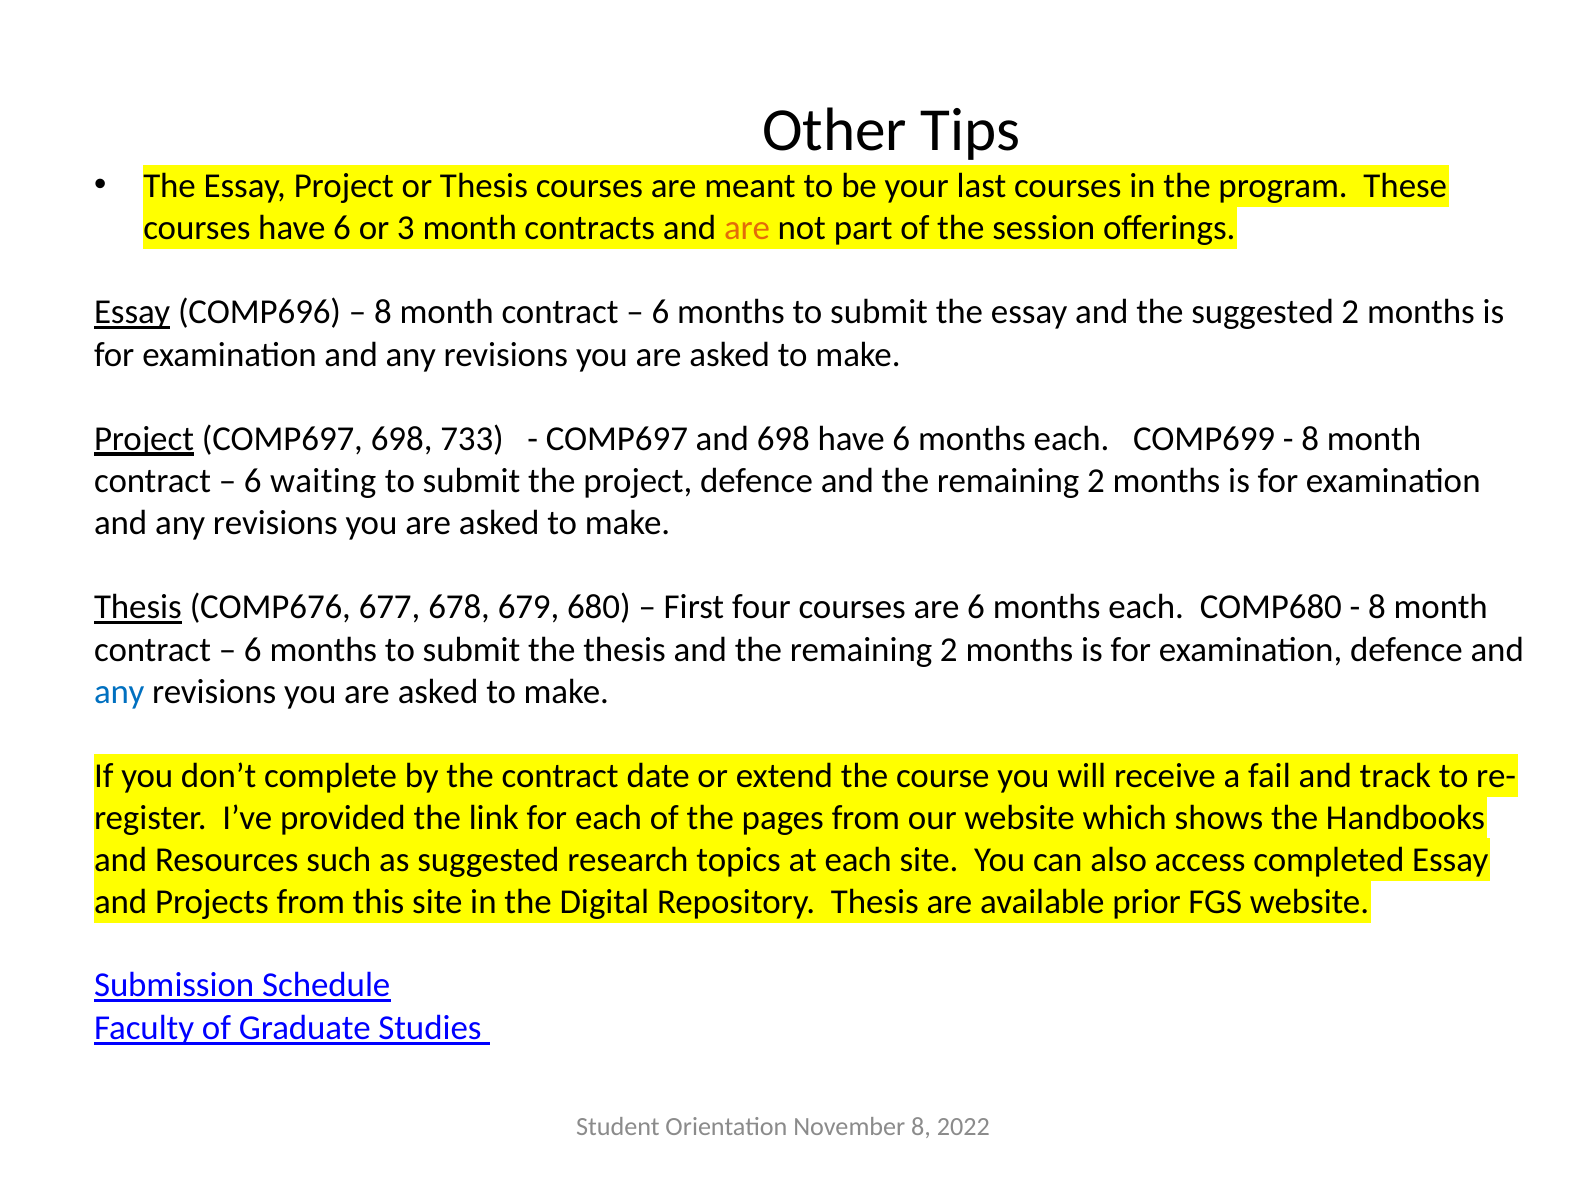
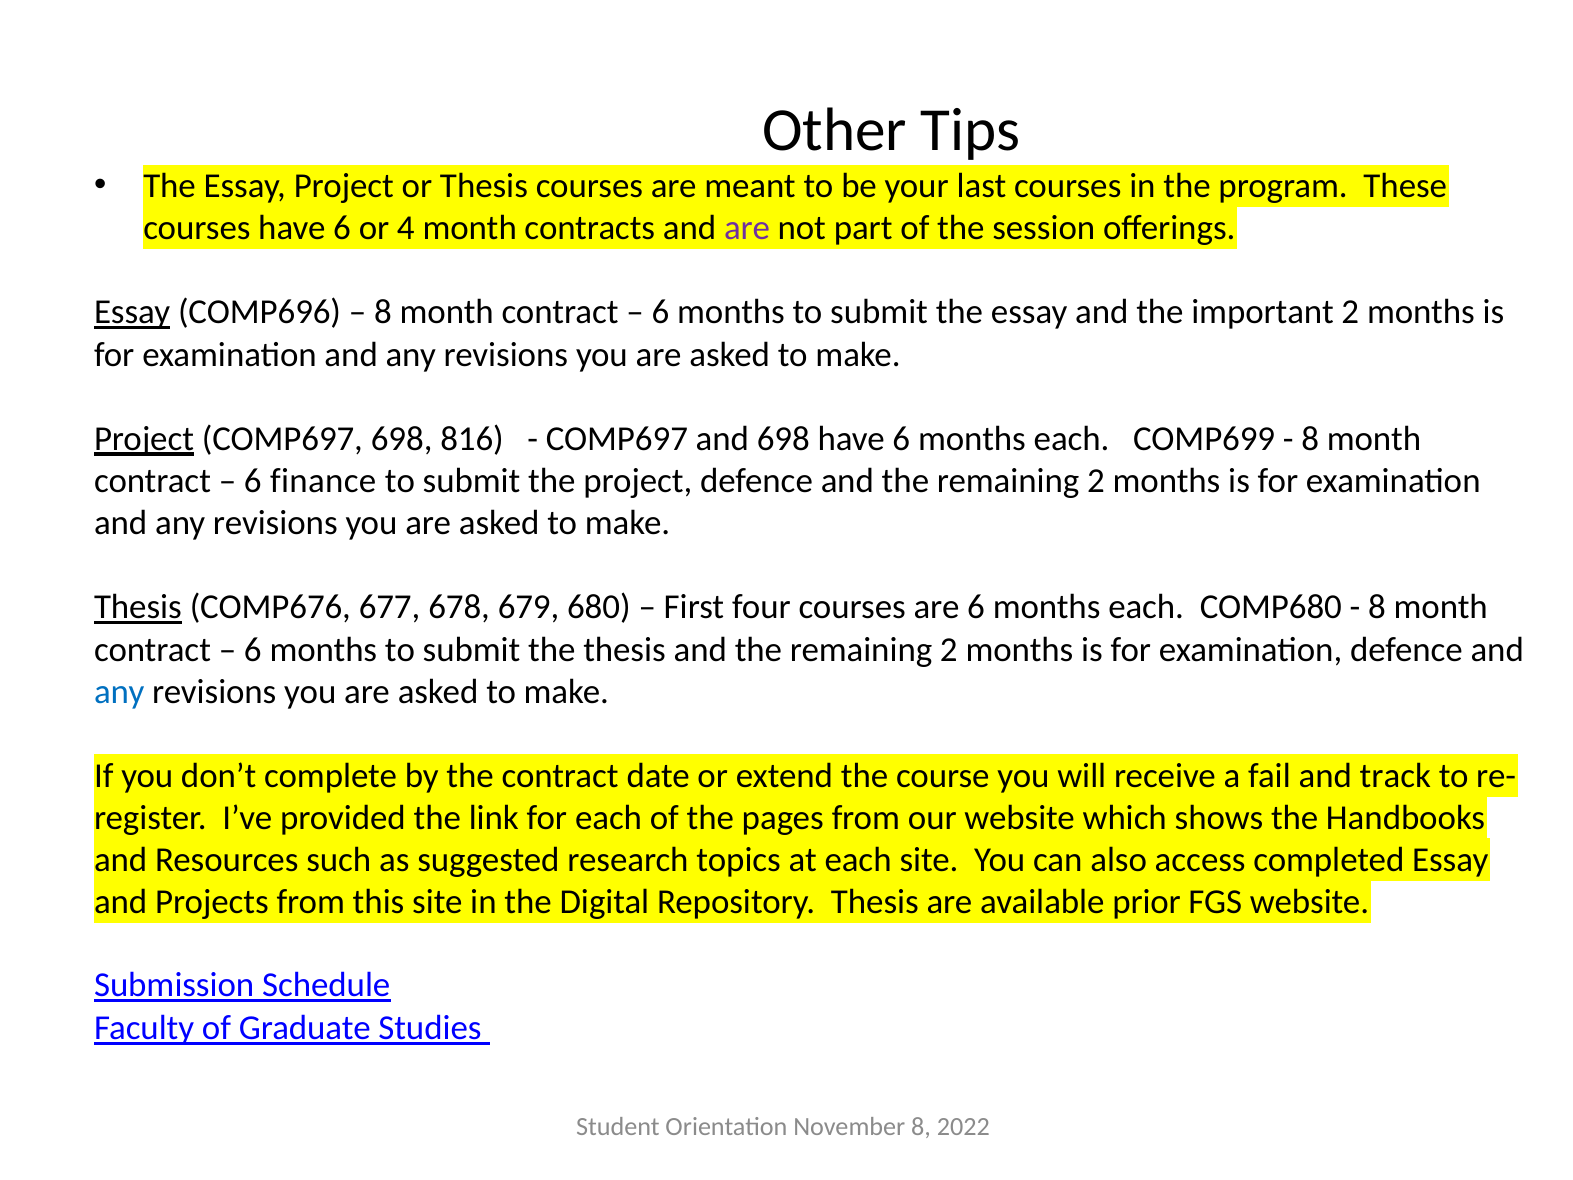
3: 3 -> 4 (406, 228)
are colour: orange -> purple (747, 228)
the suggested: suggested -> important (1263, 312)
733: 733 -> 816 (472, 439)
waiting: waiting -> finance (323, 481)
